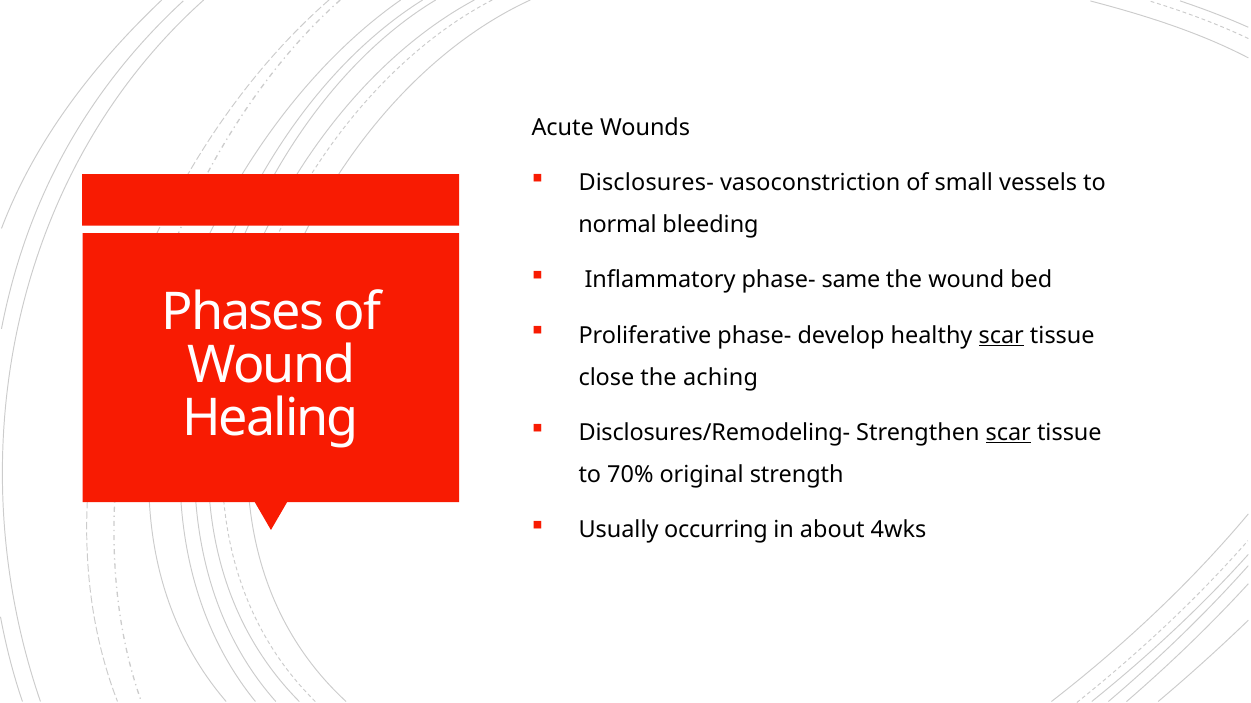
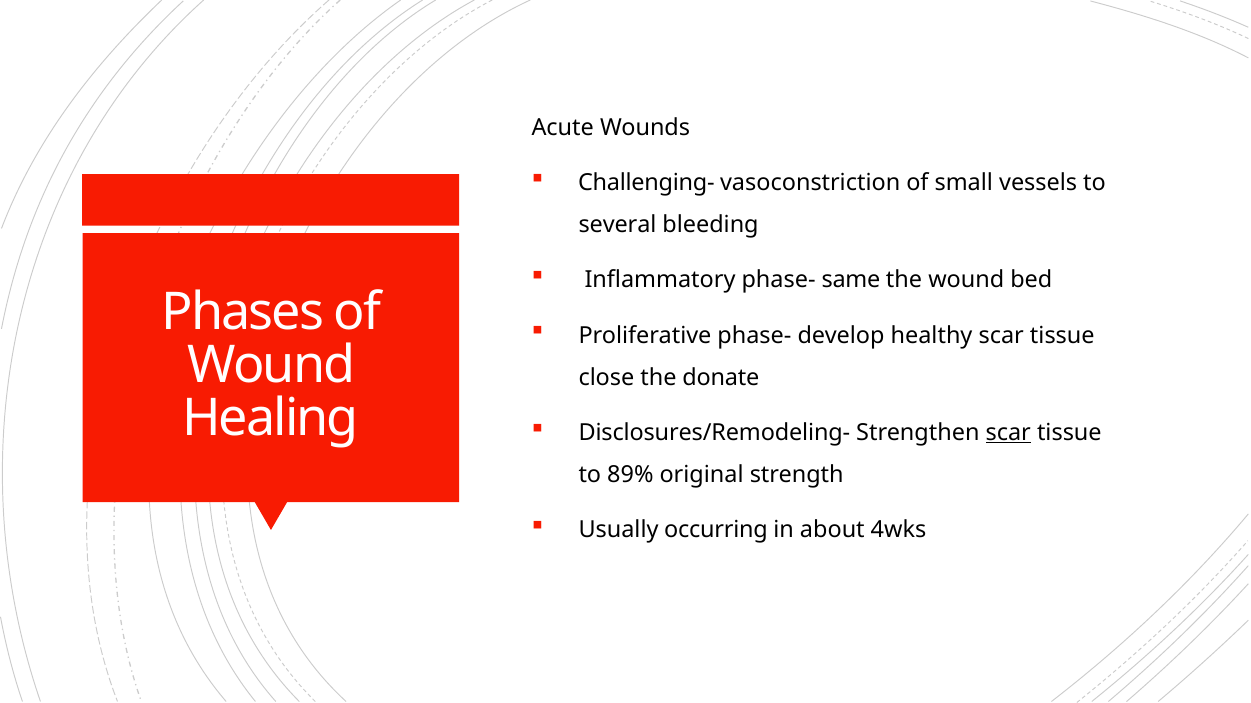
Disclosures-: Disclosures- -> Challenging- (646, 183)
normal: normal -> several (617, 225)
scar underline: present -> none (1001, 336)
aching: aching -> donate (721, 378)
70%: 70% -> 89% (630, 475)
